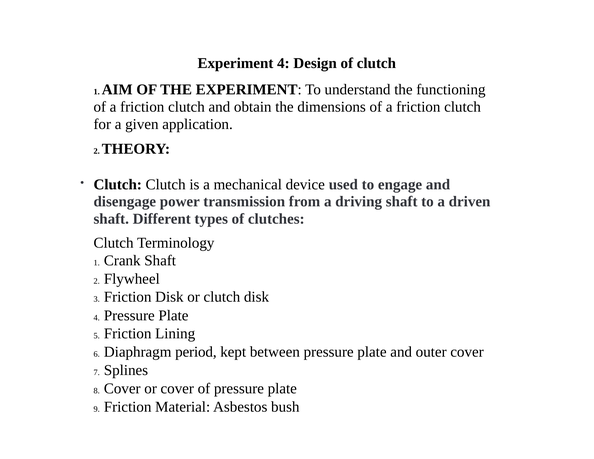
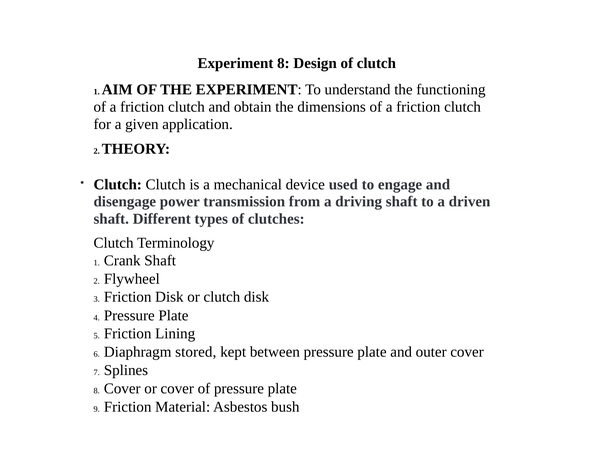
Experiment 4: 4 -> 8 (283, 63)
period: period -> stored (196, 352)
